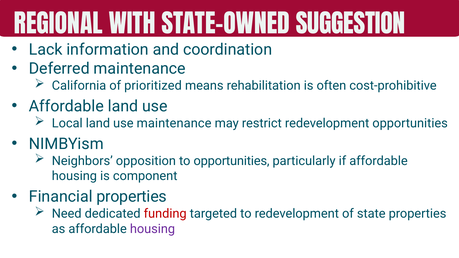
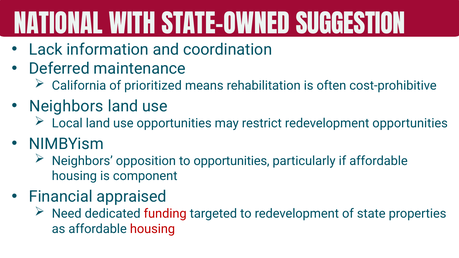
REGIONAL: REGIONAL -> NATIONAL (58, 25)
Affordable: Affordable -> Neighbors (66, 106)
use maintenance: maintenance -> opportunities (174, 123)
Financial properties: properties -> appraised (132, 197)
housing colour: purple -> red (152, 229)
